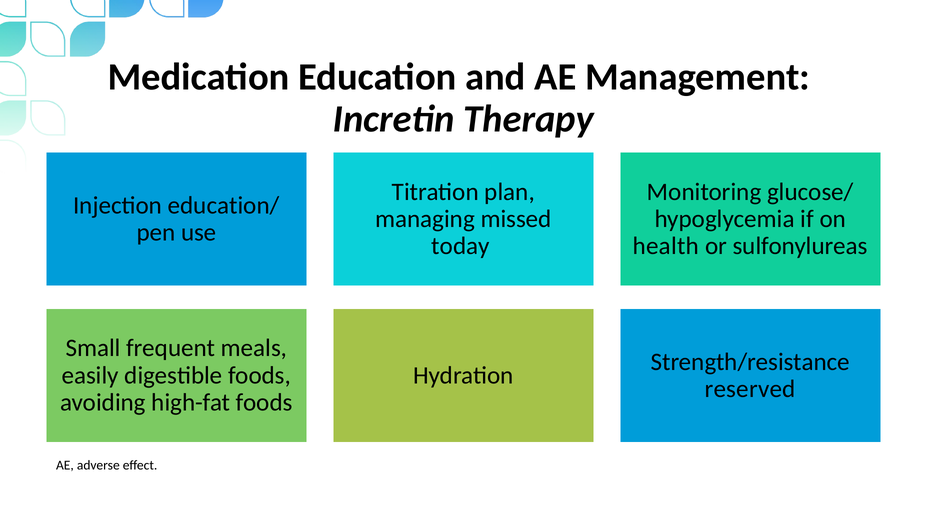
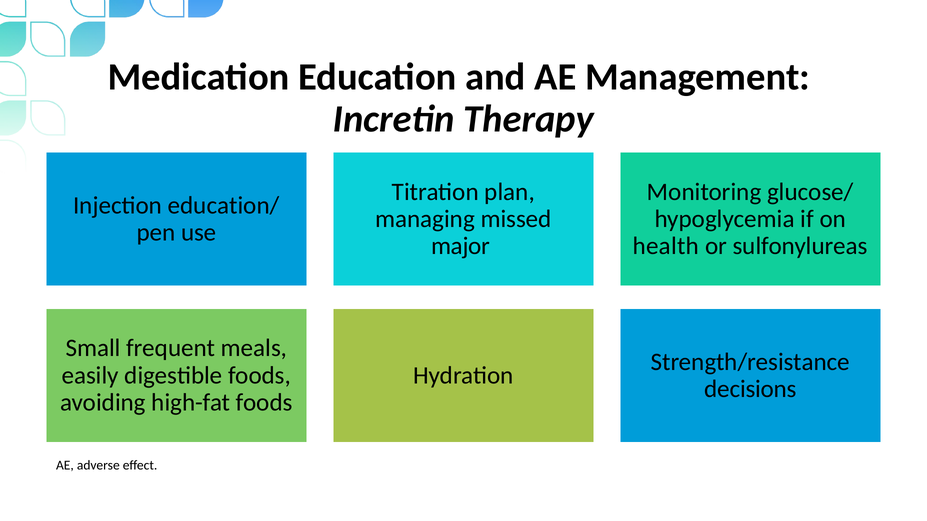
today: today -> major (461, 246)
reserved: reserved -> decisions (750, 389)
